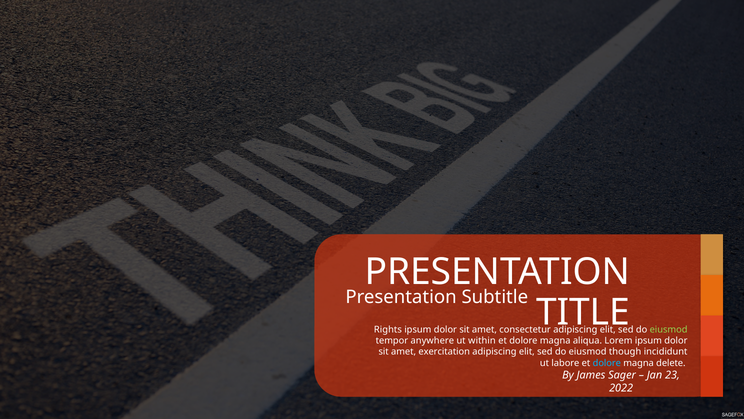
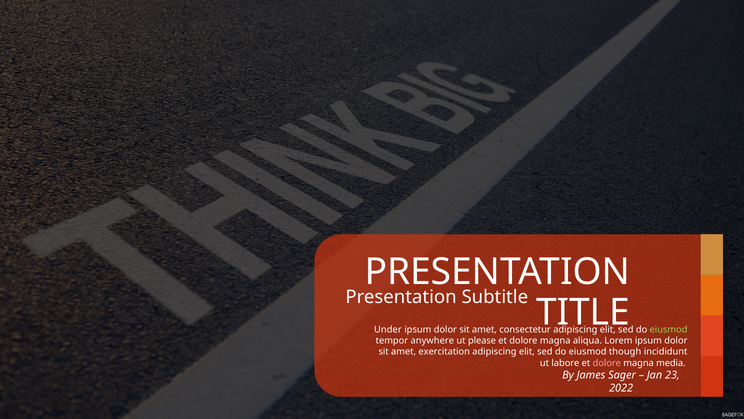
Rights: Rights -> Under (388, 329)
within: within -> please (482, 340)
dolore colour: light blue -> pink (607, 363)
delete: delete -> media (671, 363)
